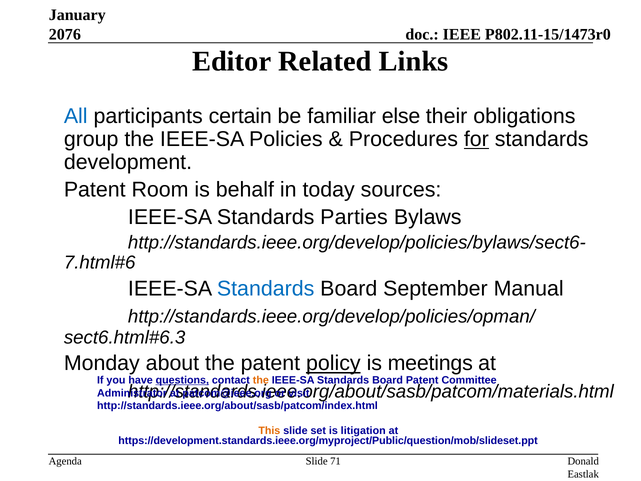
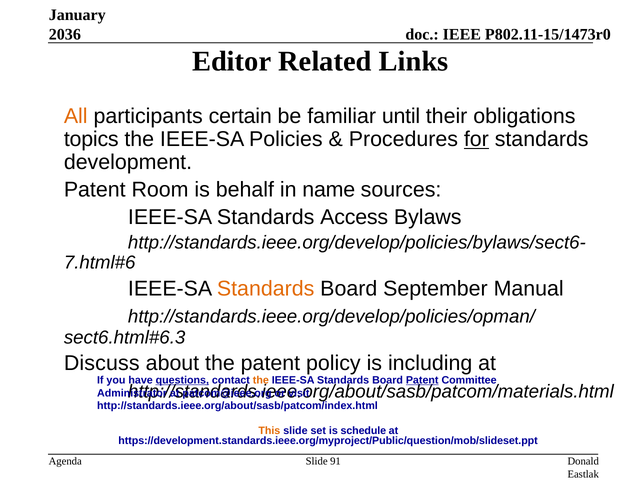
2076: 2076 -> 2036 (65, 34)
All colour: blue -> orange (76, 116)
else: else -> until (401, 116)
group: group -> topics (91, 139)
today: today -> name (329, 190)
Parties: Parties -> Access (354, 217)
Standards colour: blue -> orange (266, 288)
Monday: Monday -> Discuss (102, 363)
policy underline: present -> none (333, 363)
meetings: meetings -> including (430, 363)
Patent underline: none -> present (422, 380)
litigation: litigation -> schedule (363, 430)
71: 71 -> 91 (335, 461)
